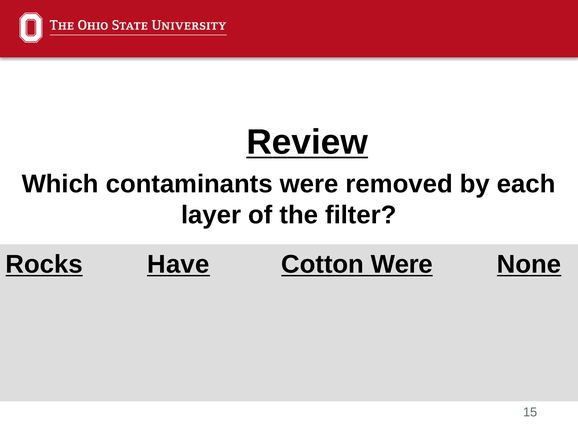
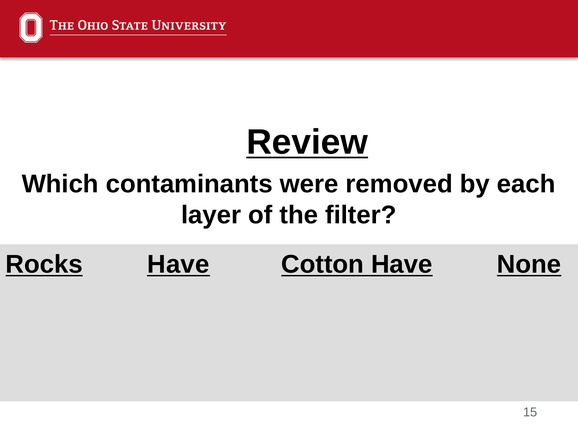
Cotton Were: Were -> Have (402, 265)
